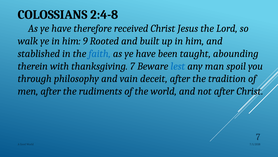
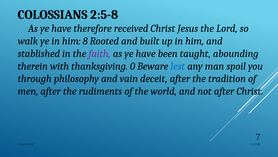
2:4-8: 2:4-8 -> 2:5-8 (104, 15)
9: 9 -> 8 (85, 41)
faith colour: blue -> purple (100, 53)
thanksgiving 7: 7 -> 0 (133, 66)
